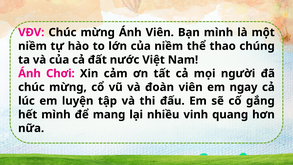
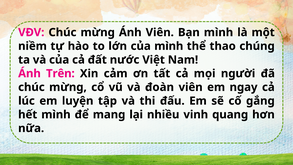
của niềm: niềm -> mình (169, 46)
Chơi: Chơi -> Trên (60, 73)
